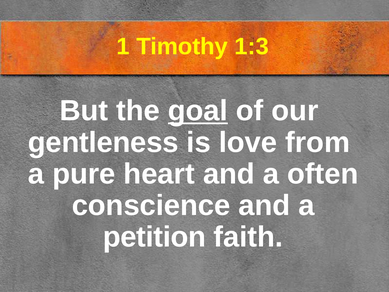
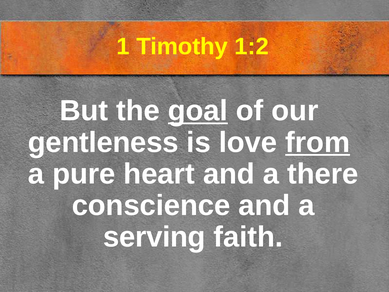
1:3: 1:3 -> 1:2 (252, 46)
from underline: none -> present (318, 142)
often: often -> there (323, 174)
petition: petition -> serving (154, 237)
